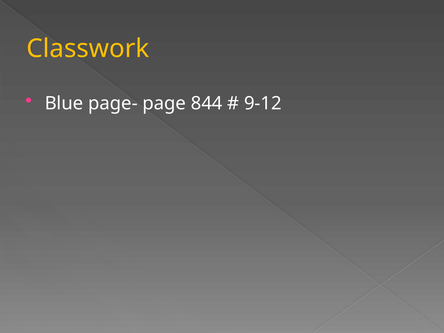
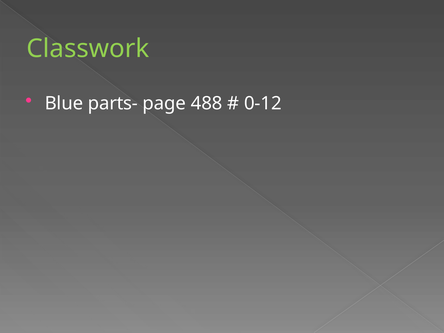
Classwork colour: yellow -> light green (88, 49)
page-: page- -> parts- (113, 103)
844: 844 -> 488 (207, 103)
9-12: 9-12 -> 0-12 (263, 103)
